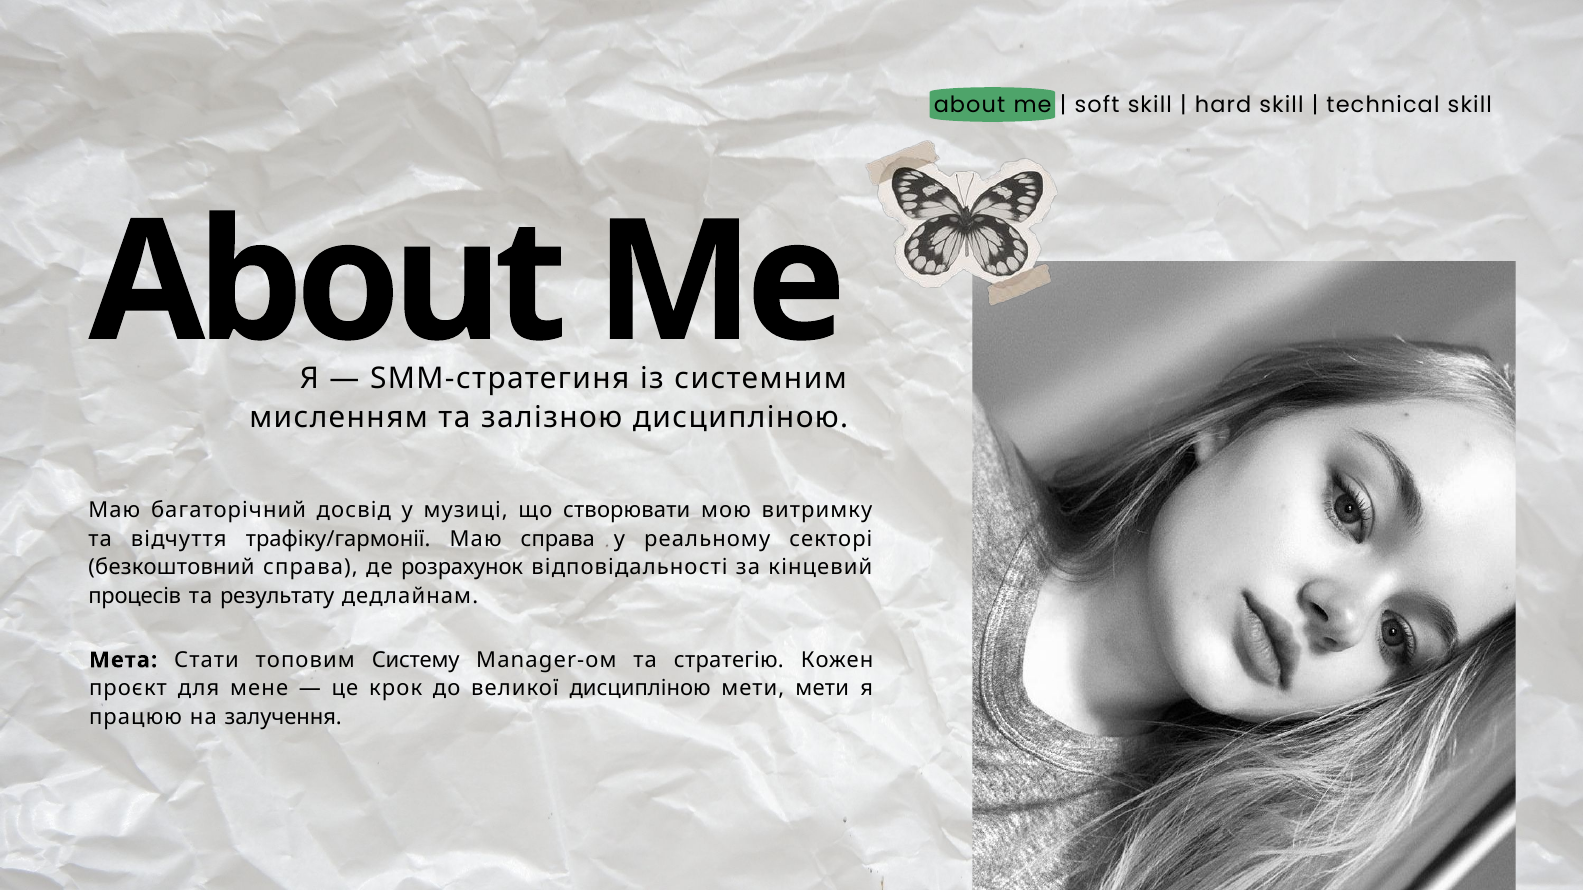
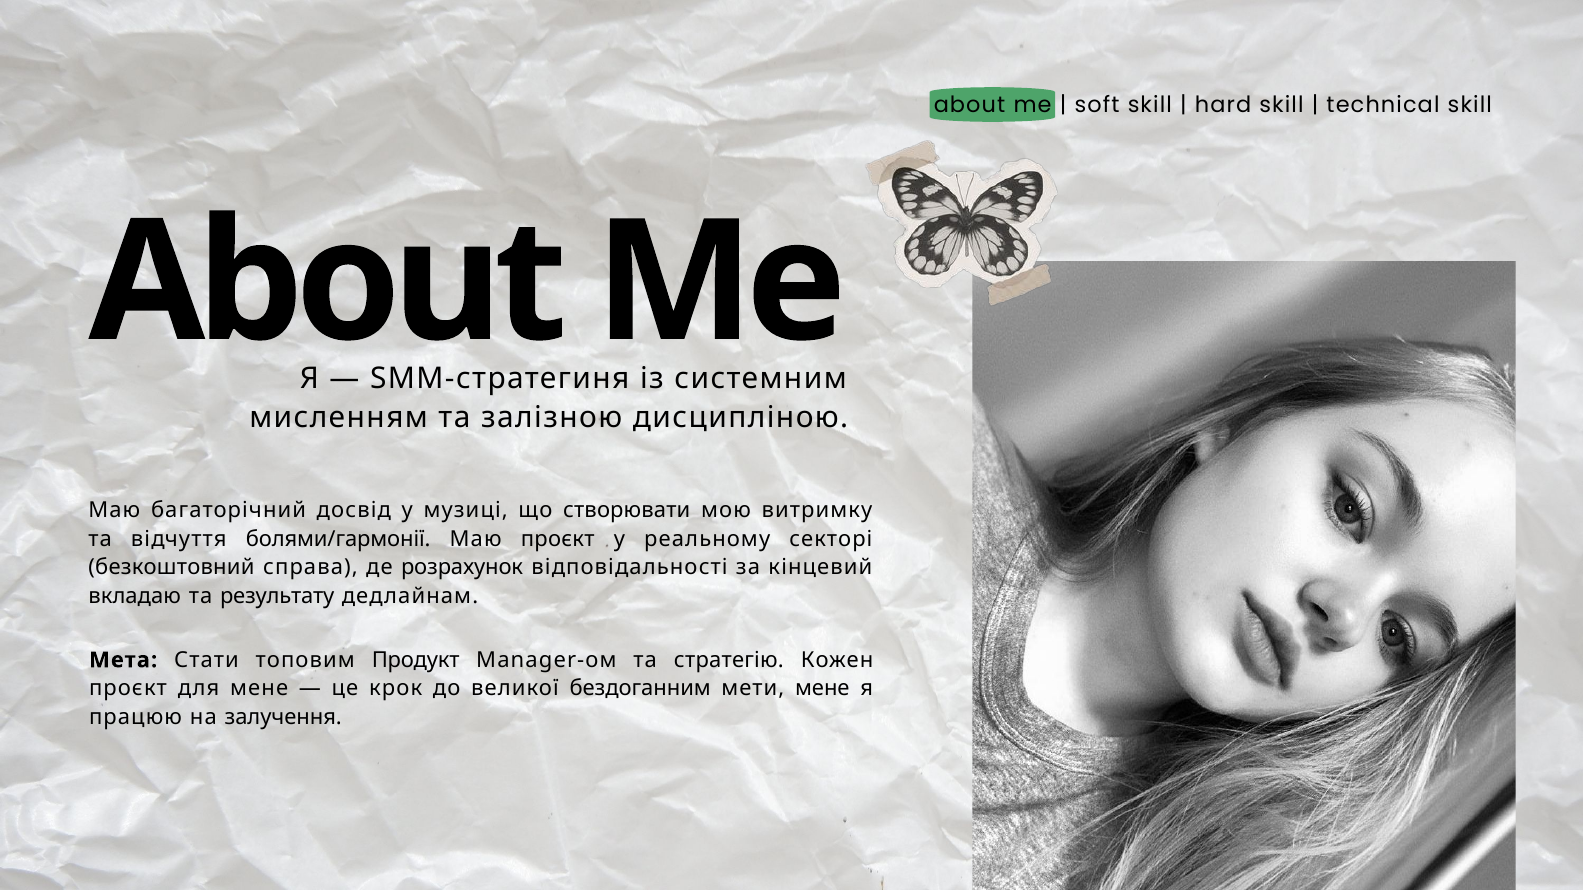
трафіку/гармонії: трафіку/гармонії -> болями/гармонії (338, 539)
Маю справа: справа -> проєкт (558, 539)
процесів: процесів -> вкладаю (135, 596)
Систему: Систему -> Продукт (416, 660)
великої дисципліною: дисципліною -> бездоганним (640, 689)
мети мети: мети -> мене (822, 689)
